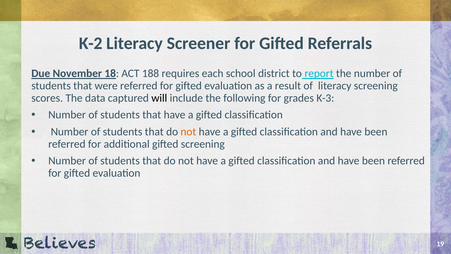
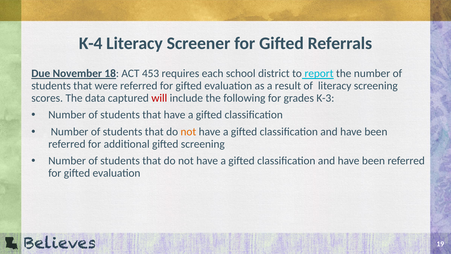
K-2: K-2 -> K-4 (91, 43)
188: 188 -> 453 (151, 73)
will colour: black -> red (159, 98)
